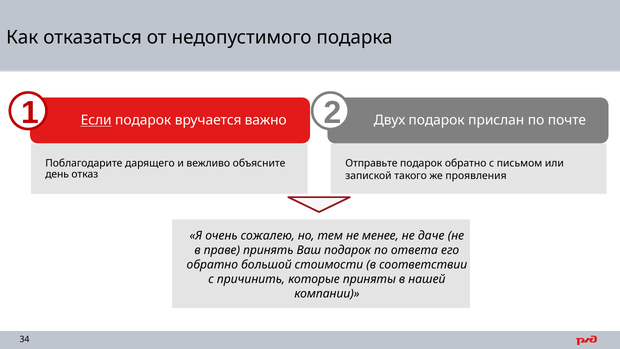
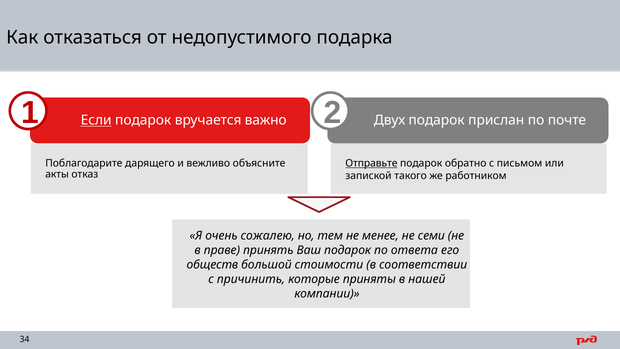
Отправьте underline: none -> present (371, 163)
день: день -> акты (57, 174)
проявления: проявления -> работником (476, 176)
даче: даче -> семи (431, 235)
обратно: обратно -> обществ (212, 264)
